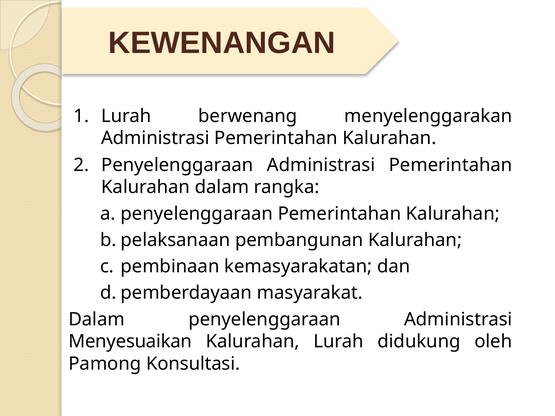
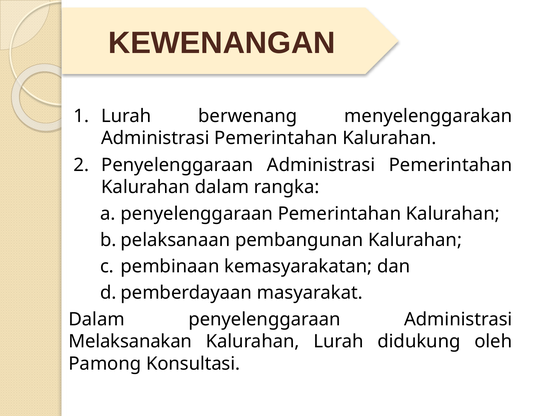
Menyesuaikan: Menyesuaikan -> Melaksanakan (130, 342)
